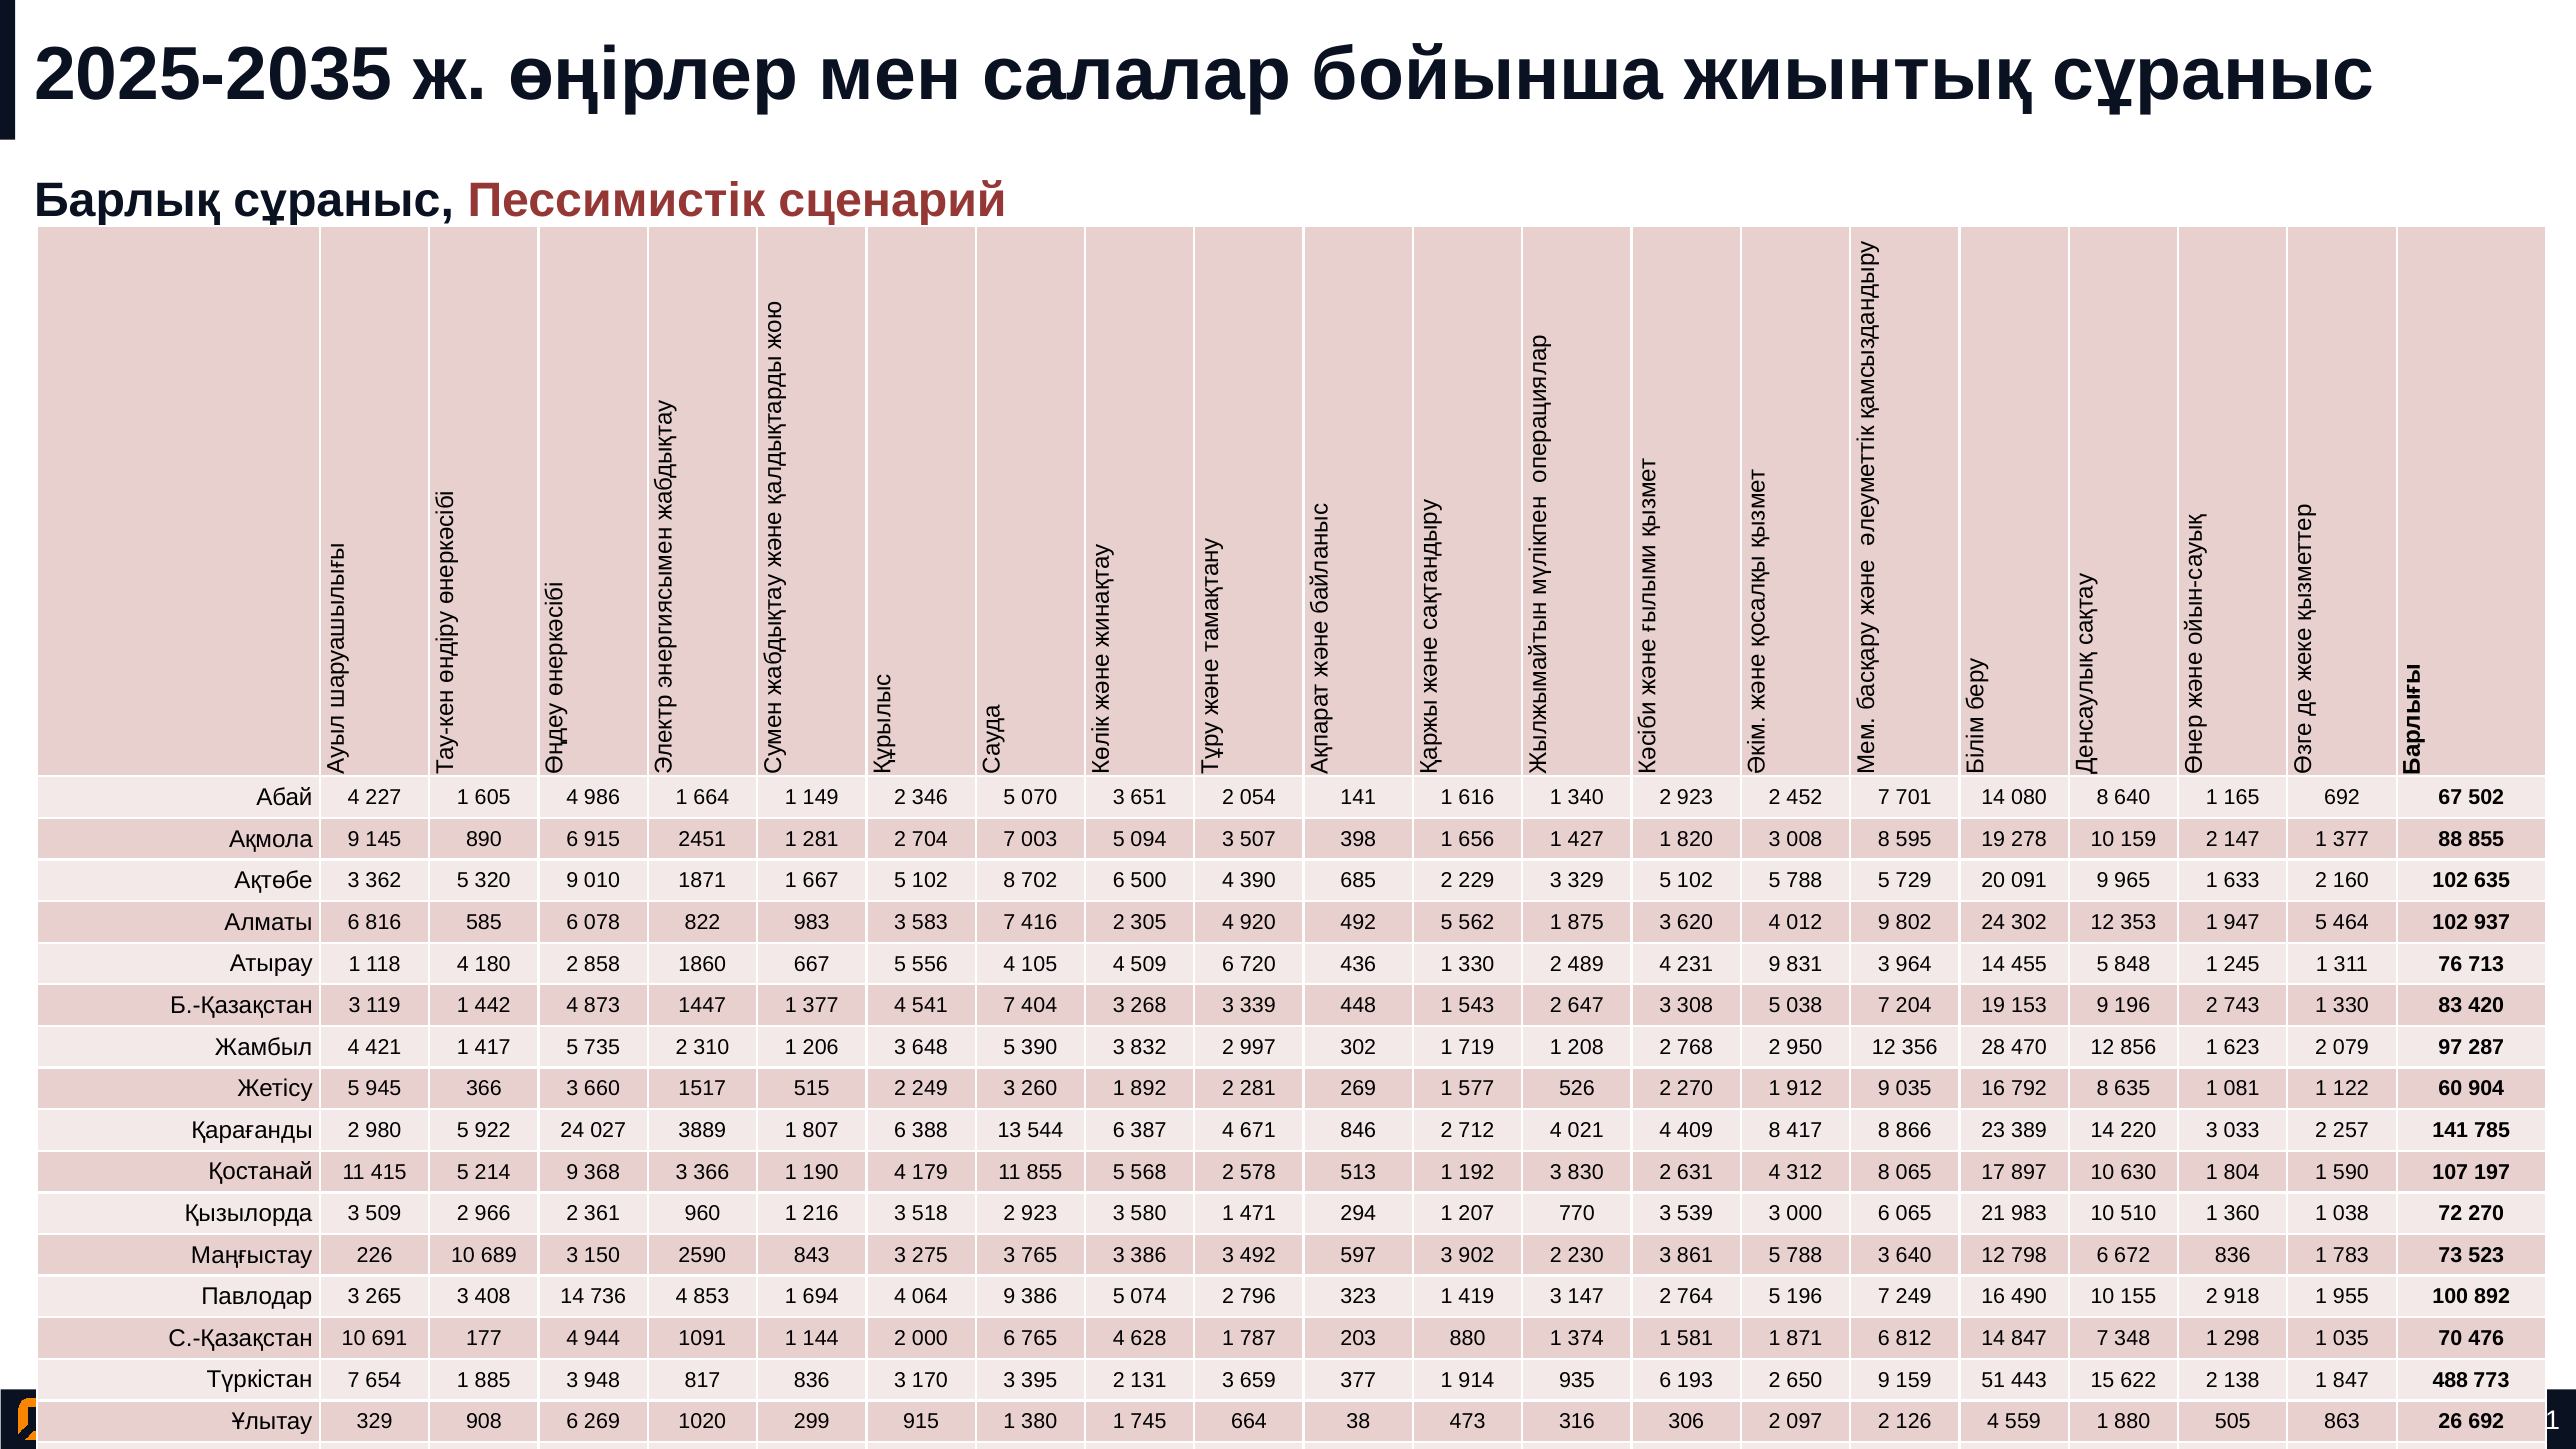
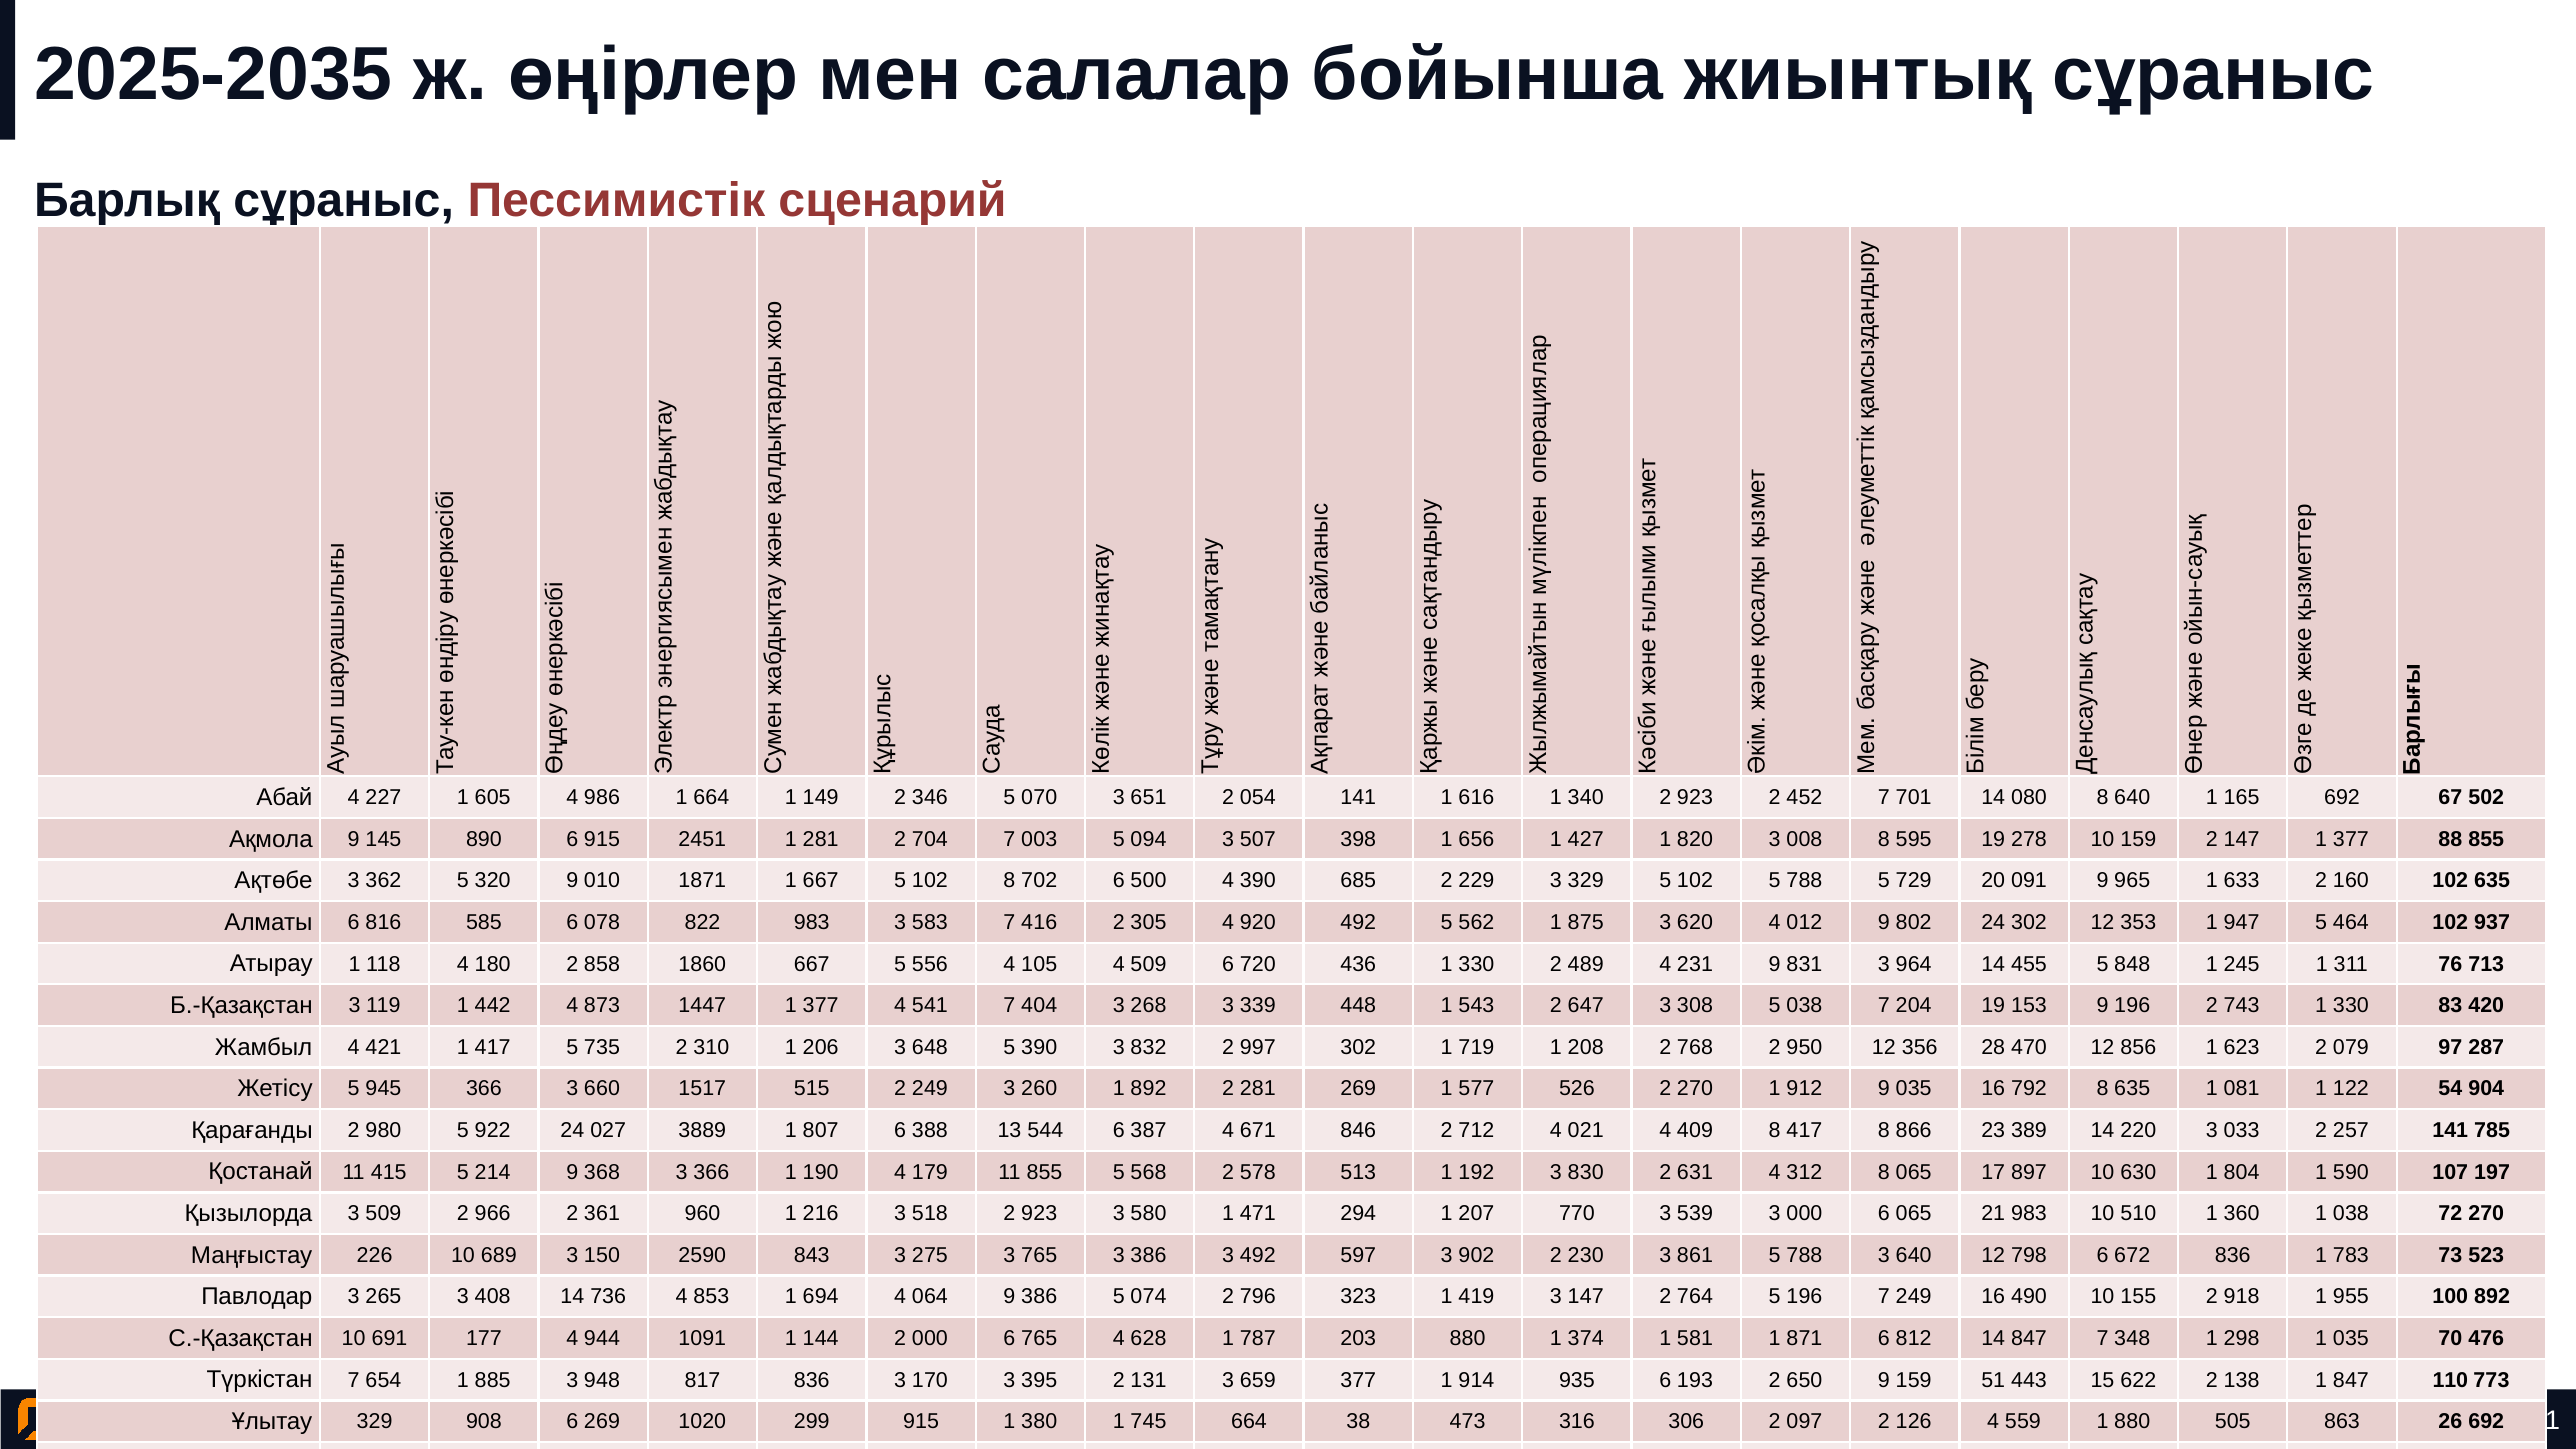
60: 60 -> 54 (2450, 1089)
488: 488 -> 110 (2450, 1380)
